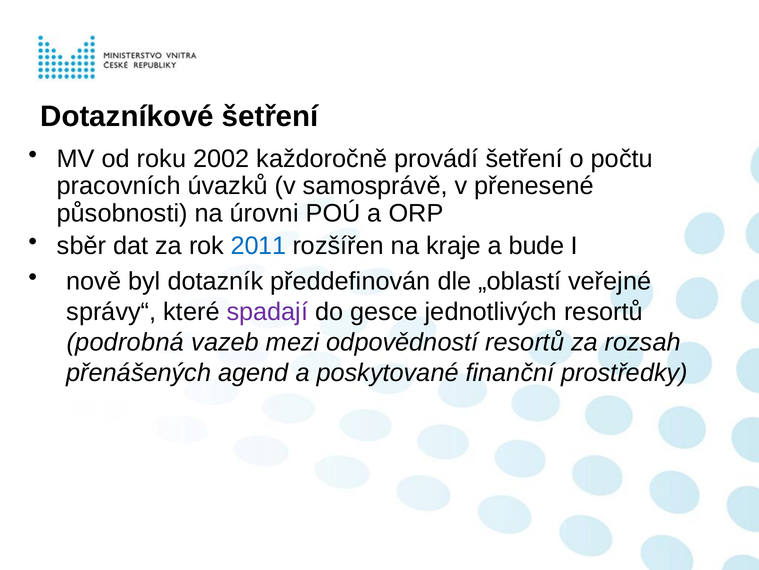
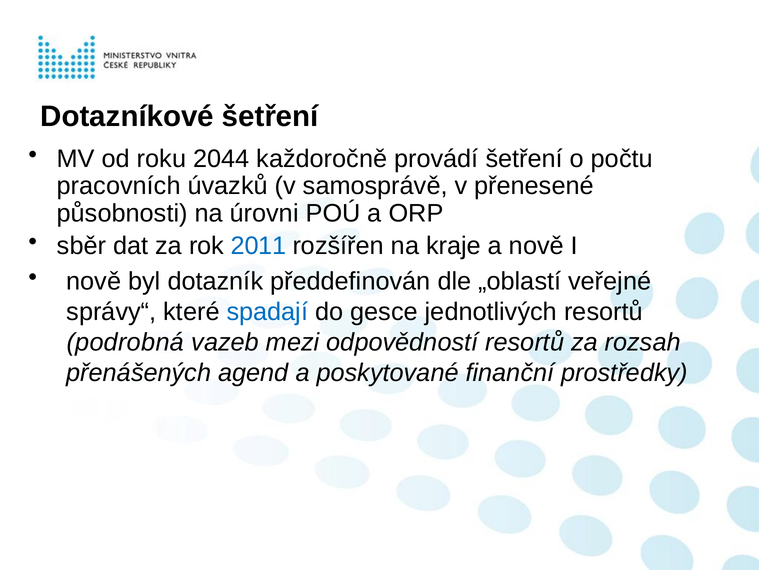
2002: 2002 -> 2044 (221, 158)
a bude: bude -> nově (536, 245)
spadají colour: purple -> blue (267, 312)
